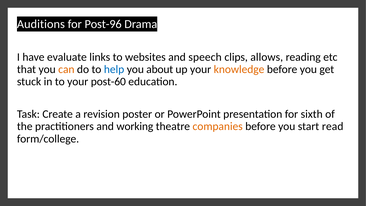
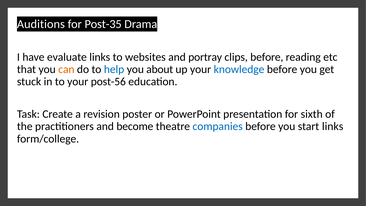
Post-96: Post-96 -> Post-35 (103, 24)
speech: speech -> portray (205, 57)
clips allows: allows -> before (267, 57)
knowledge colour: orange -> blue (239, 69)
post-60: post-60 -> post-56 (108, 82)
working: working -> become (135, 126)
companies colour: orange -> blue (218, 126)
start read: read -> links (333, 126)
